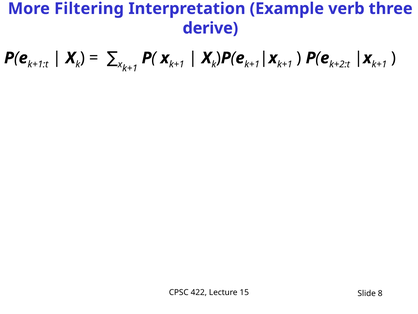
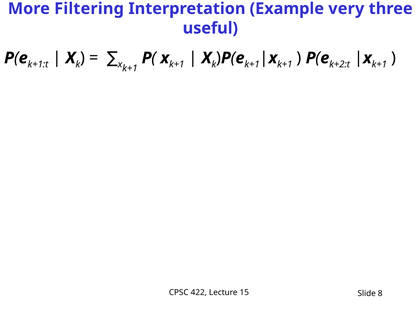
verb: verb -> very (346, 9)
derive: derive -> useful (210, 28)
